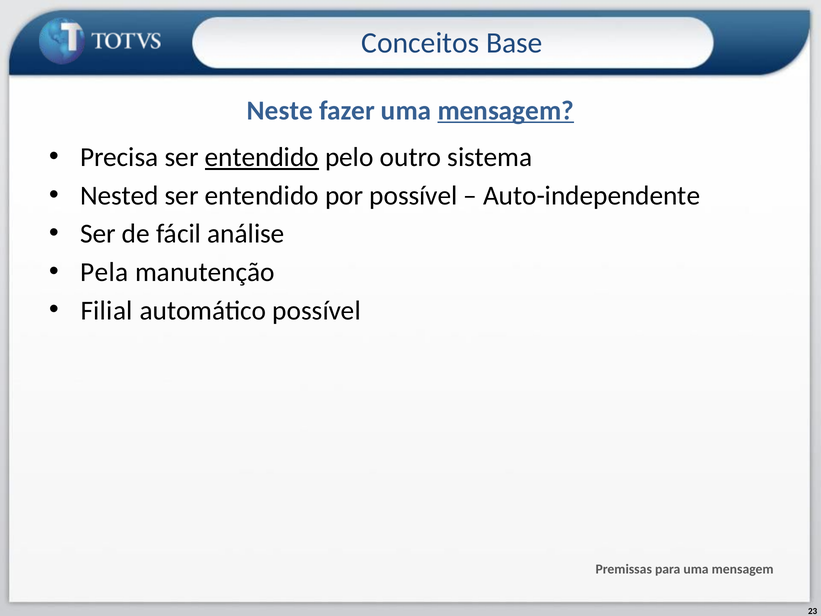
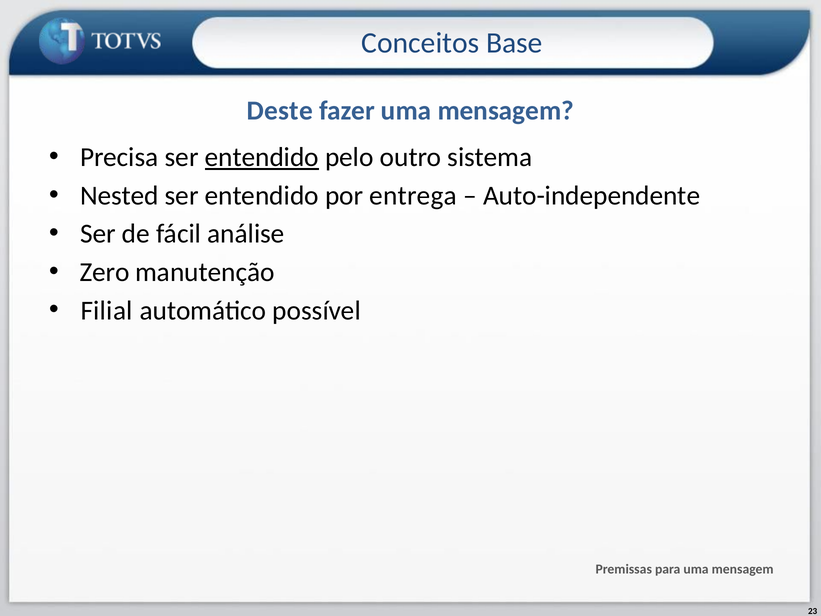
Neste: Neste -> Deste (280, 110)
mensagem underline: present -> none (506, 110)
por possível: possível -> entrega (413, 195)
Pela: Pela -> Zero (105, 272)
